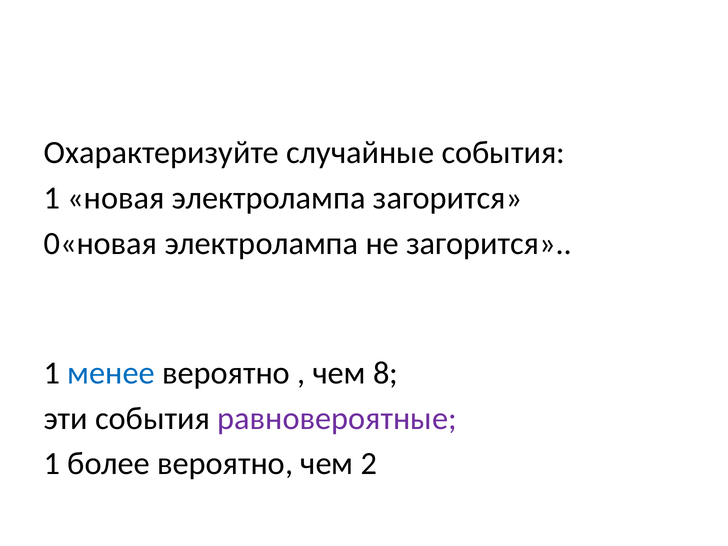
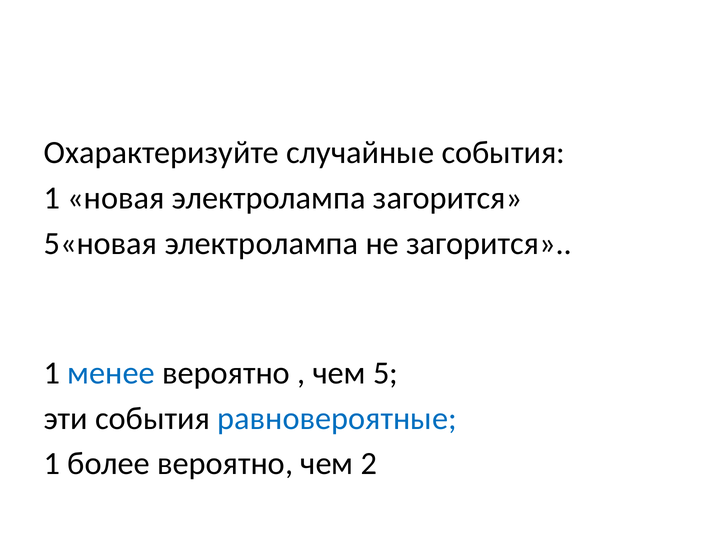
0«новая: 0«новая -> 5«новая (100, 243)
8: 8 -> 5 (386, 373)
равновероятные colour: purple -> blue (337, 418)
